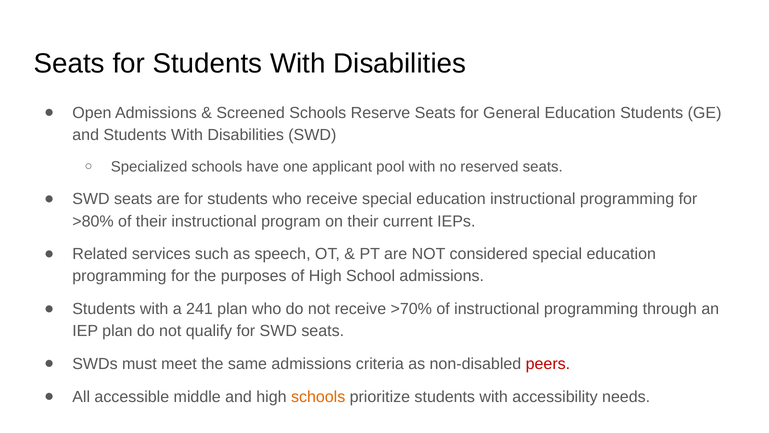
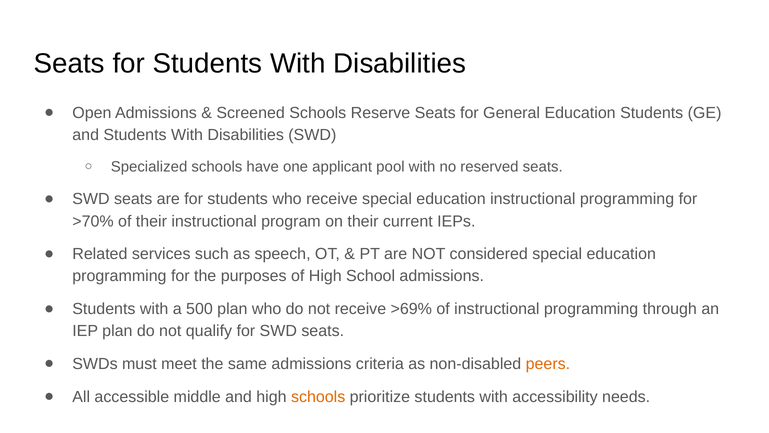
>80%: >80% -> >70% (93, 221)
241: 241 -> 500 (199, 309)
>70%: >70% -> >69% (411, 309)
peers colour: red -> orange (548, 364)
